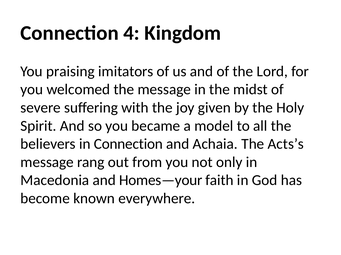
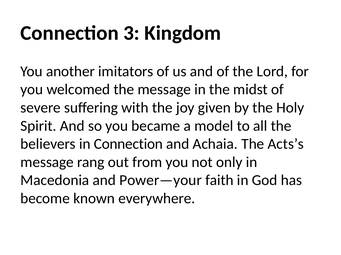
4: 4 -> 3 (132, 33)
praising: praising -> another (70, 72)
Homes—your: Homes—your -> Power—your (161, 181)
